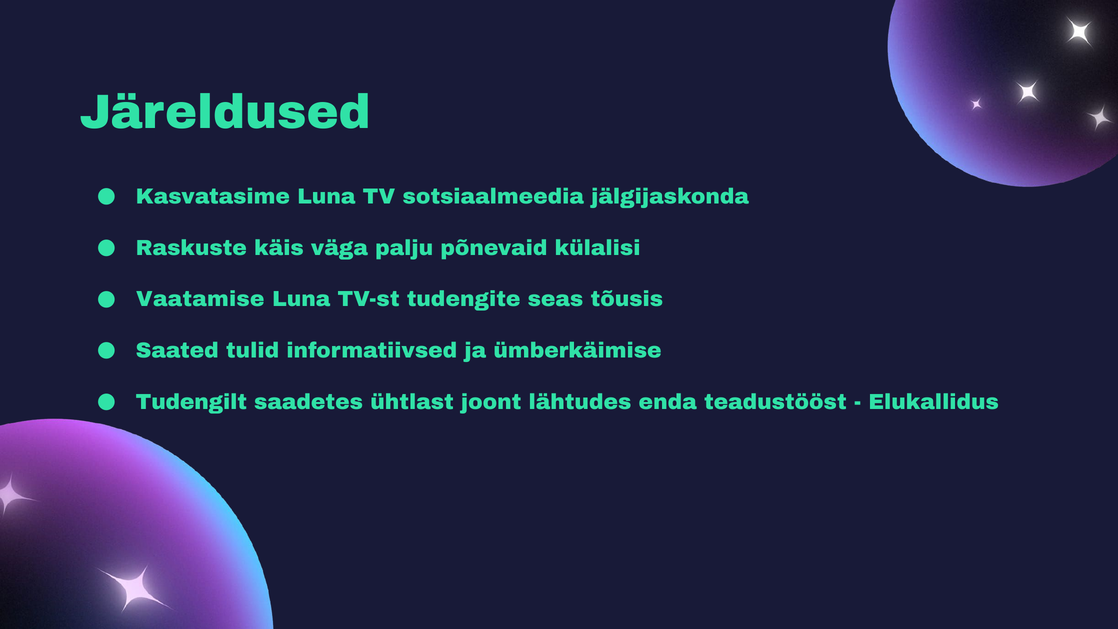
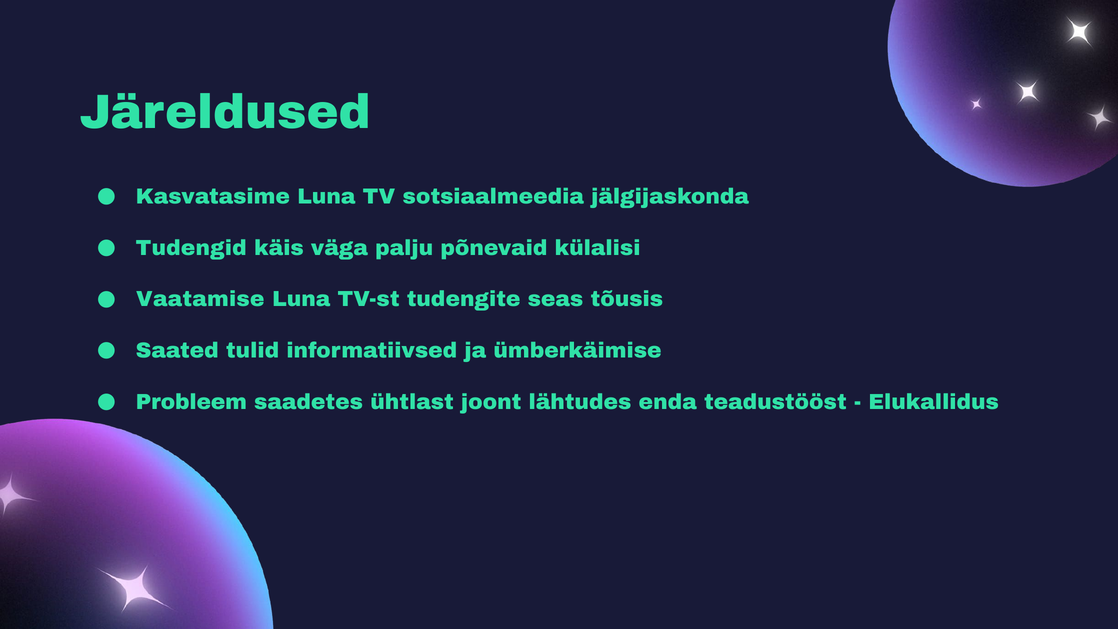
Raskuste: Raskuste -> Tudengid (191, 248)
Tudengilt: Tudengilt -> Probleem (191, 402)
